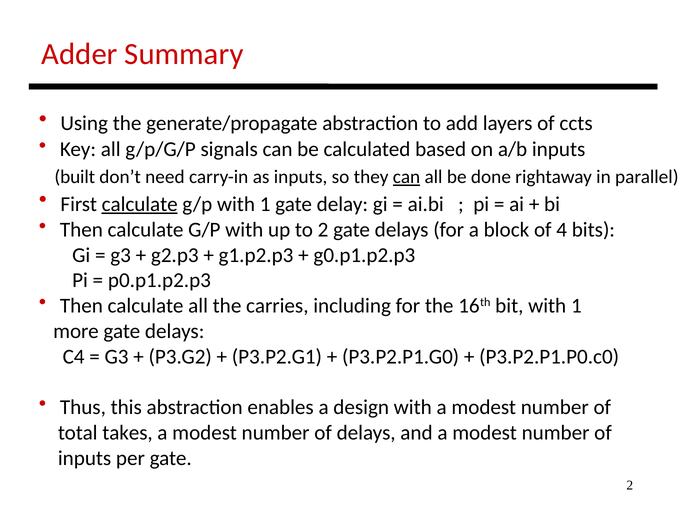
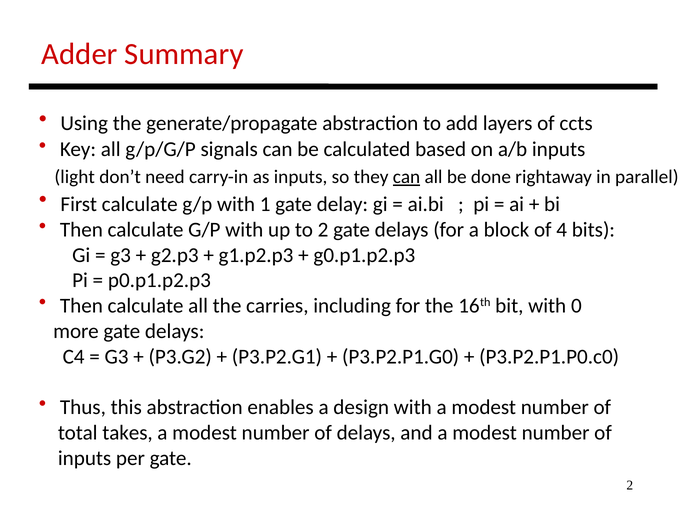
built: built -> light (75, 177)
calculate underline: present -> none (140, 204)
bit with 1: 1 -> 0 (576, 306)
